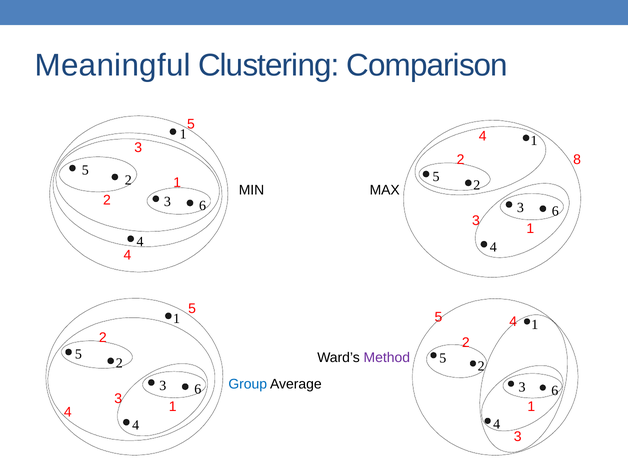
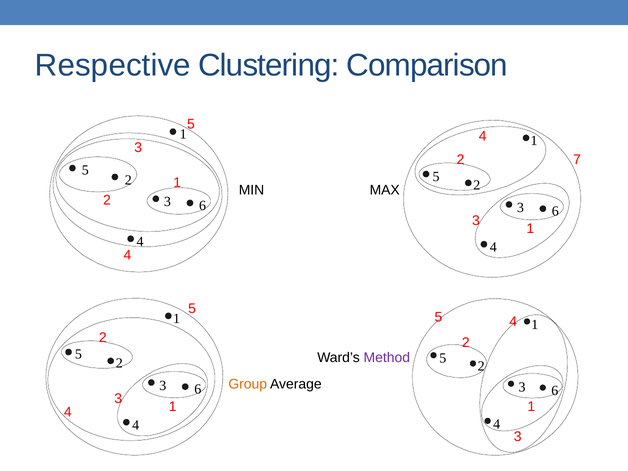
Meaningful: Meaningful -> Respective (113, 65)
8: 8 -> 7 (577, 160)
Group colour: blue -> orange (248, 384)
